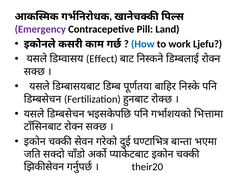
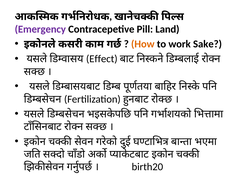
How colour: blue -> orange (143, 44)
Ljefu: Ljefu -> Sake (207, 44)
their20: their20 -> birth20 (147, 167)
